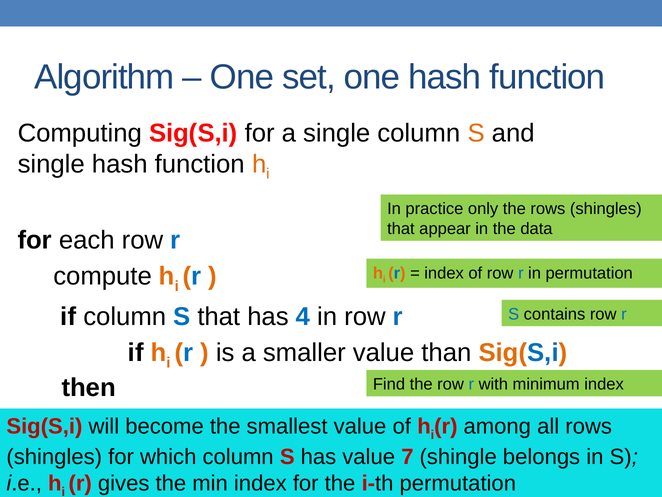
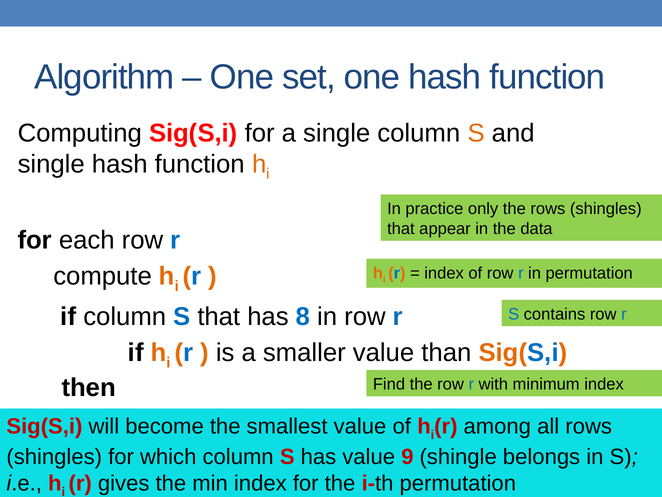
4: 4 -> 8 (303, 316)
7: 7 -> 9 (407, 456)
